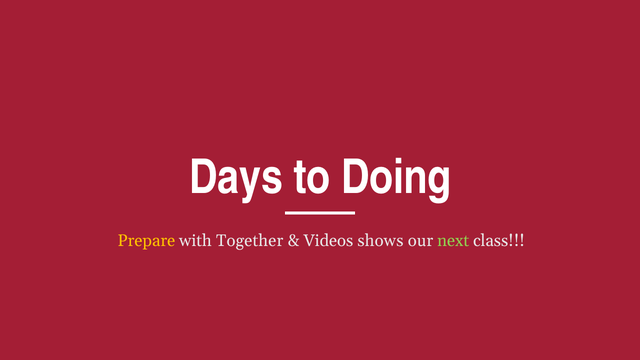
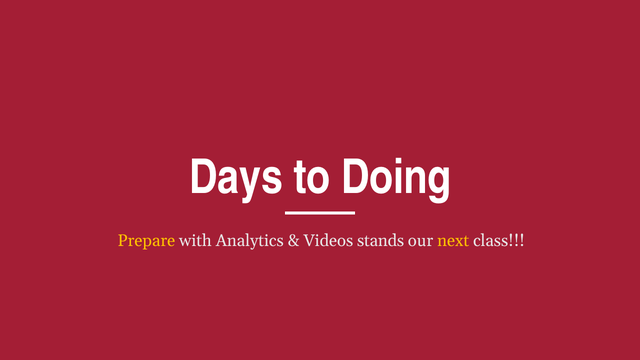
Together: Together -> Analytics (250, 241)
shows: shows -> stands (381, 241)
next colour: light green -> yellow (453, 241)
